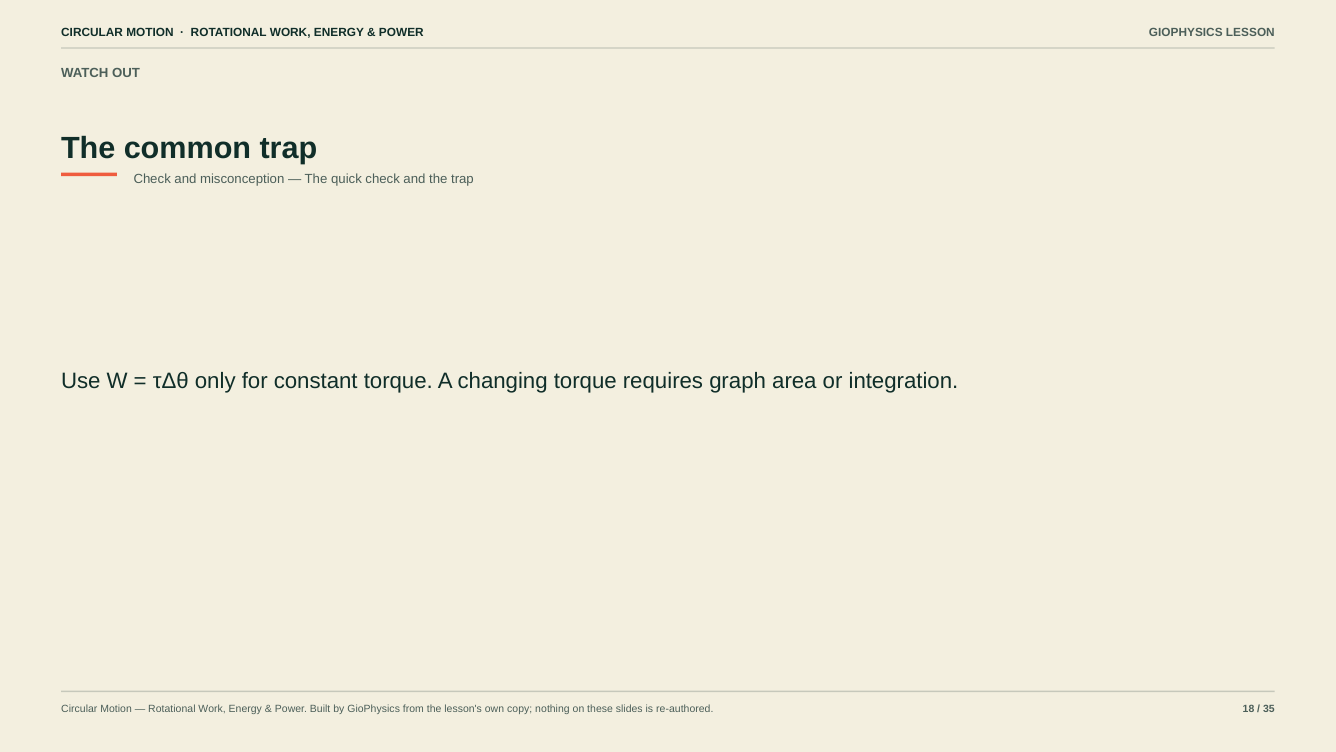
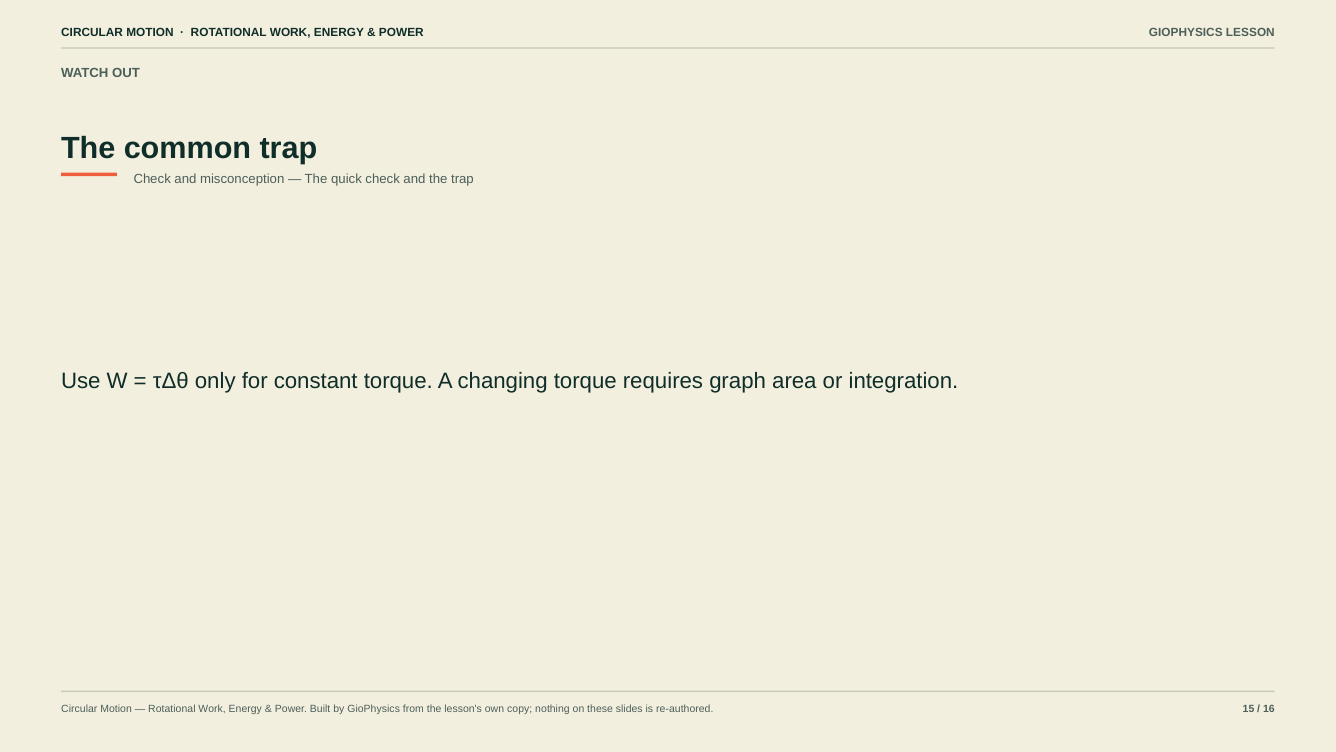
18: 18 -> 15 (1249, 708)
35: 35 -> 16 (1269, 708)
